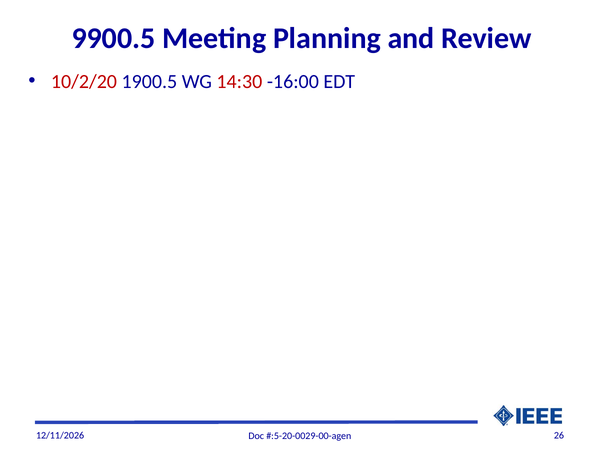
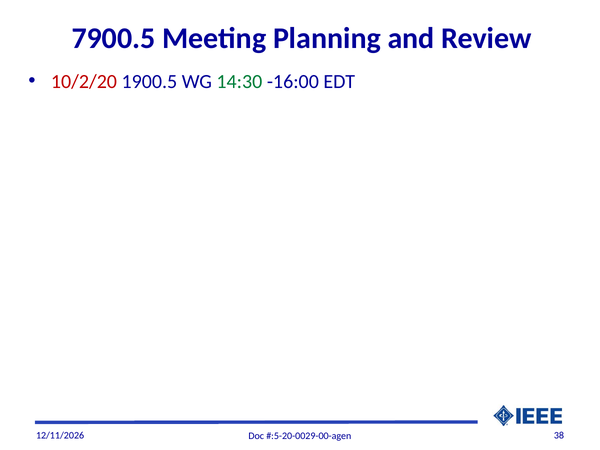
9900.5: 9900.5 -> 7900.5 (113, 38)
14:30 colour: red -> green (239, 81)
26: 26 -> 38 (559, 436)
